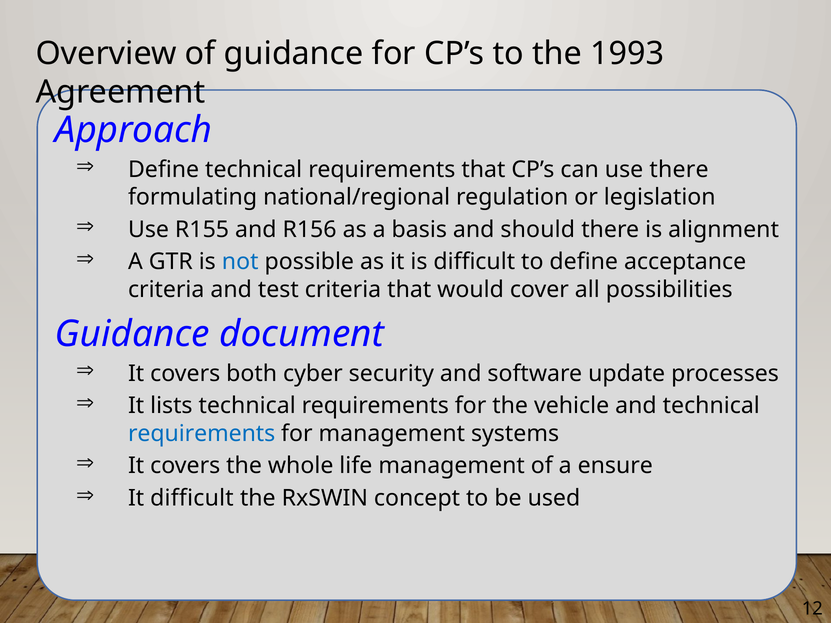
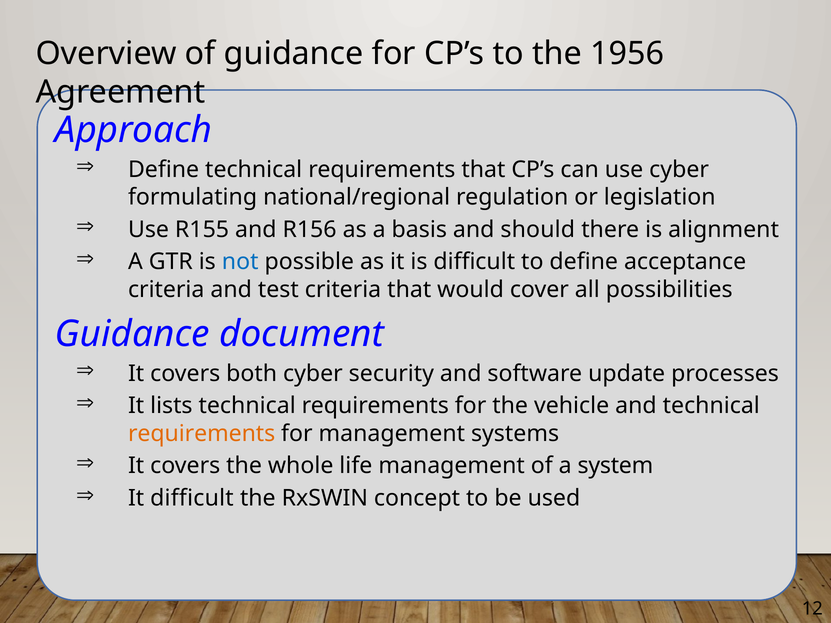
1993: 1993 -> 1956 (627, 53)
use there: there -> cyber (679, 170)
requirements colour: blue -> orange (202, 434)
ensure: ensure -> system (615, 466)
